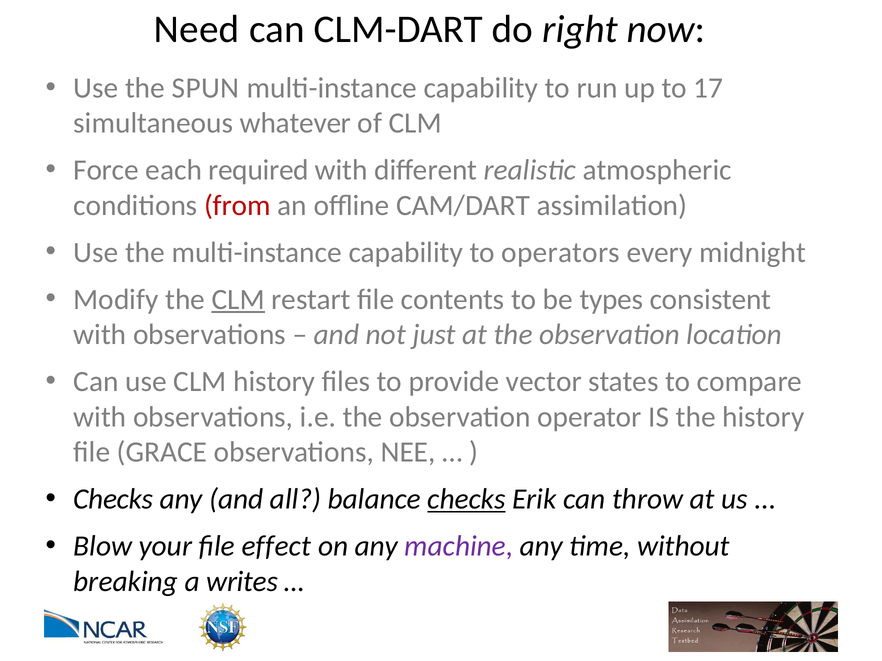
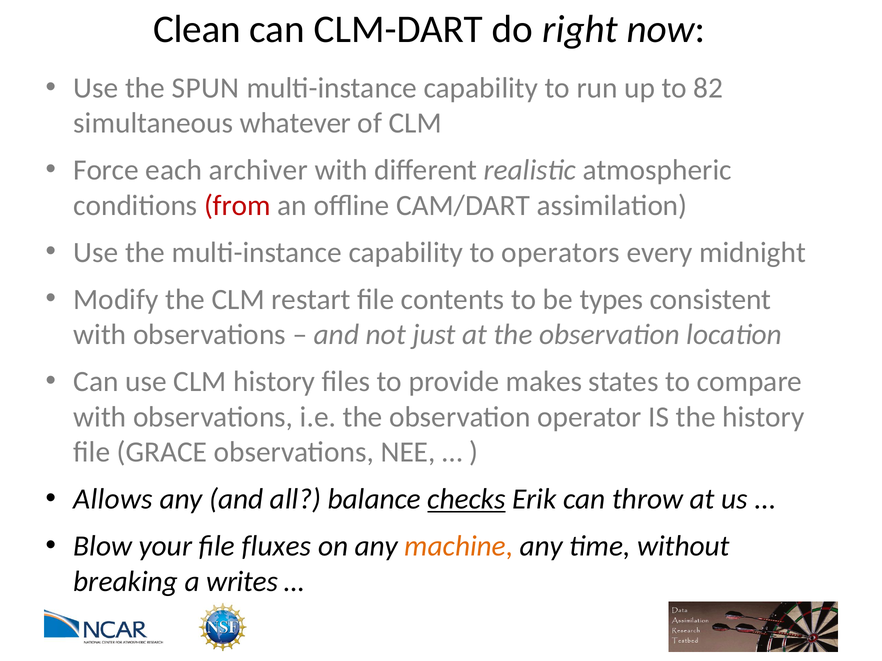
Need: Need -> Clean (197, 29)
17: 17 -> 82 (708, 88)
required: required -> archiver (258, 170)
CLM underline: present -> none (238, 300)
vector: vector -> makes (544, 382)
Checks: Checks -> Allows (113, 499)
effect: effect -> fluxes (276, 547)
machine colour: purple -> orange (459, 547)
